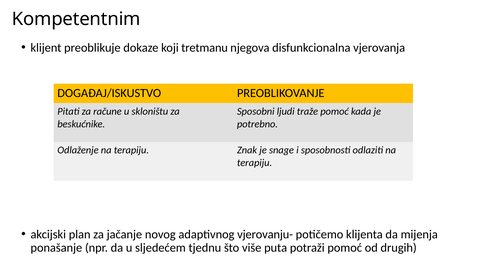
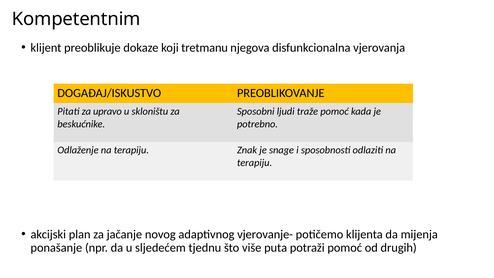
račune: račune -> upravo (107, 111)
vjerovanju-: vjerovanju- -> vjerovanje- (265, 234)
